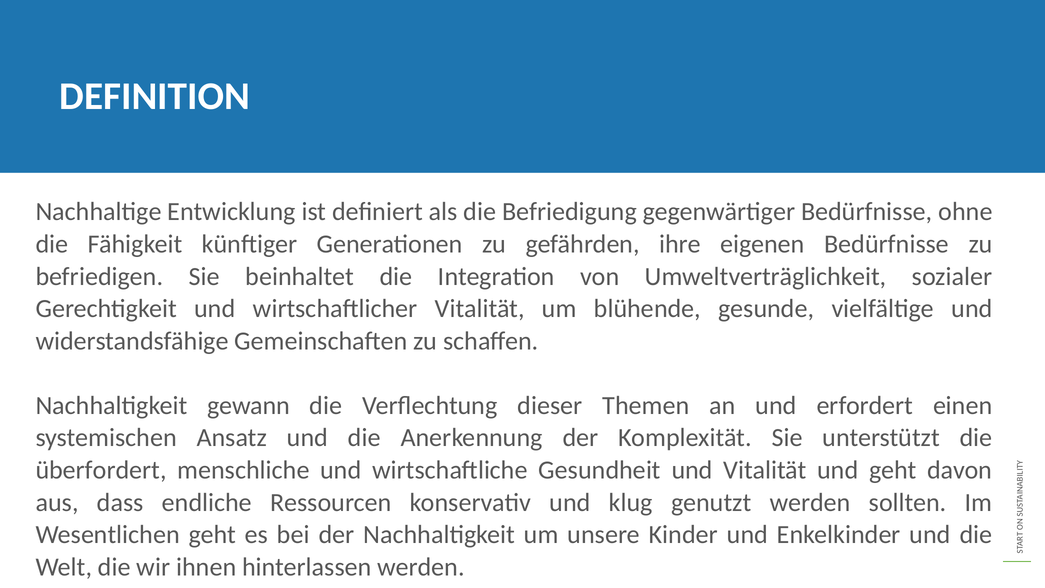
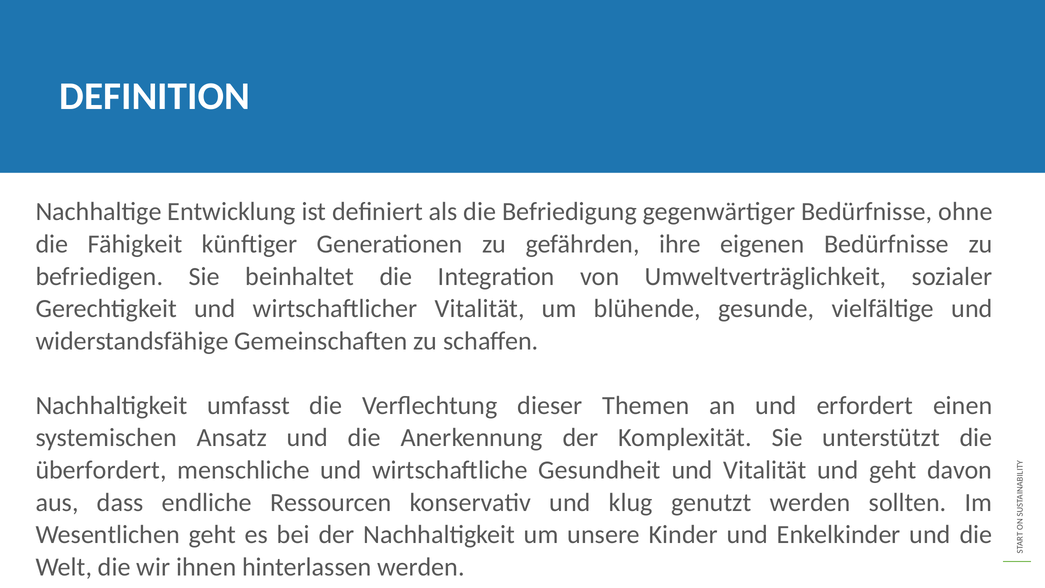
gewann: gewann -> umfasst (249, 405)
